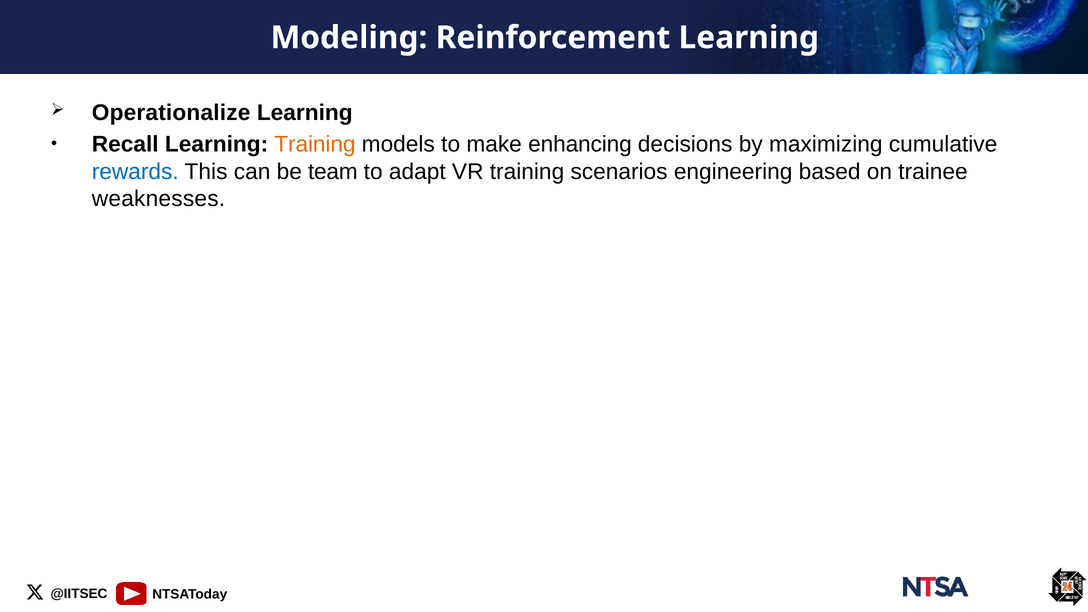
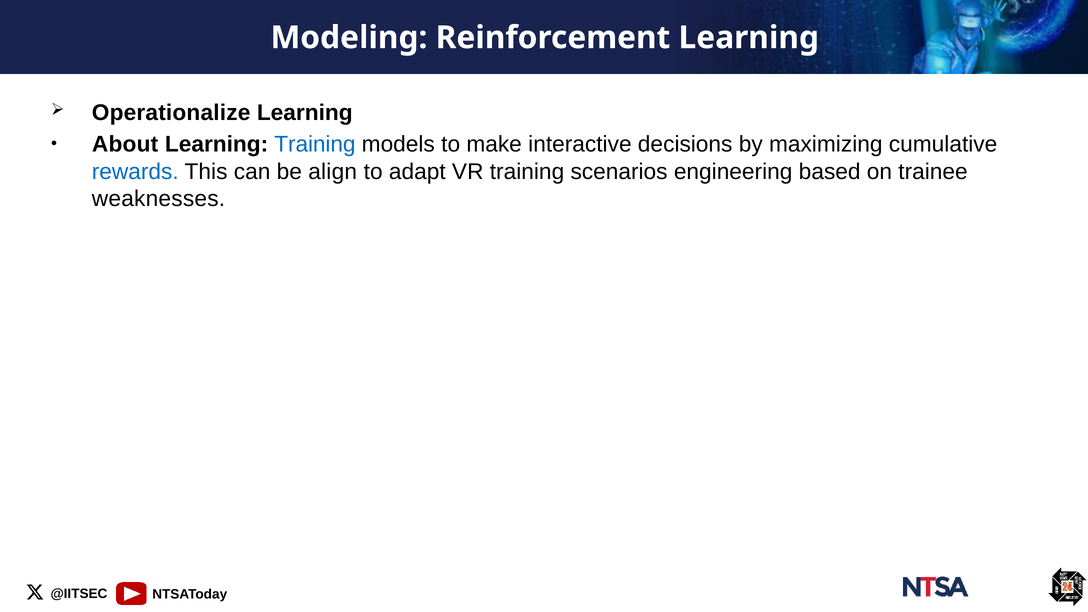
Recall: Recall -> About (125, 144)
Training colour: orange -> blue (315, 144)
enhancing: enhancing -> interactive (580, 144)
team: team -> align (333, 172)
